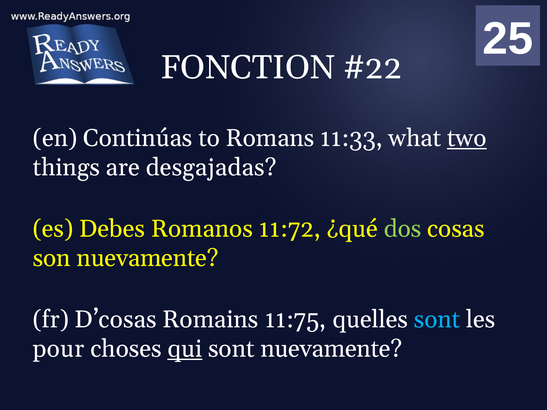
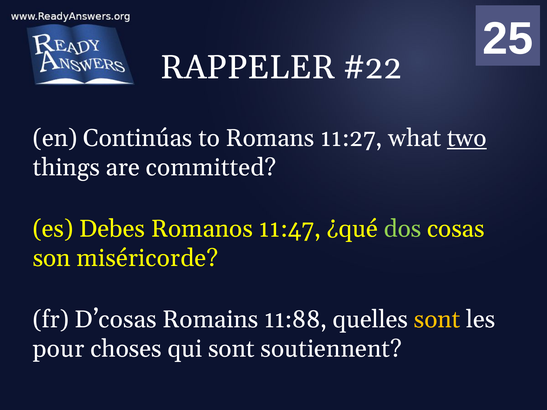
FONCTION: FONCTION -> RAPPELER (248, 68)
11:33: 11:33 -> 11:27 (351, 138)
desgajadas: desgajadas -> committed (211, 168)
11:72: 11:72 -> 11:47 (290, 229)
son nuevamente: nuevamente -> miséricorde (147, 258)
11:75: 11:75 -> 11:88 (296, 320)
sont colour: light blue -> yellow (437, 320)
qui underline: present -> none (185, 349)
sont nuevamente: nuevamente -> soutiennent (331, 349)
